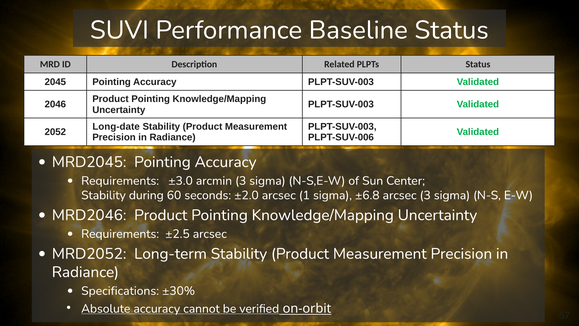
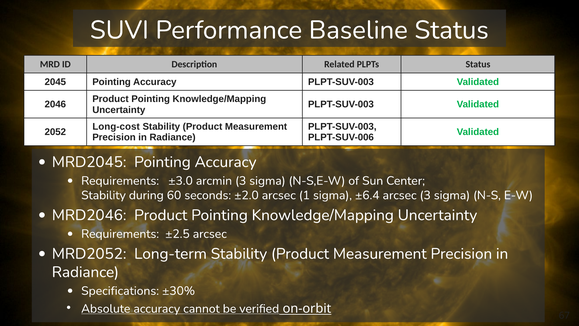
Long-date: Long-date -> Long-cost (116, 126)
±6.8: ±6.8 -> ±6.4 (367, 195)
